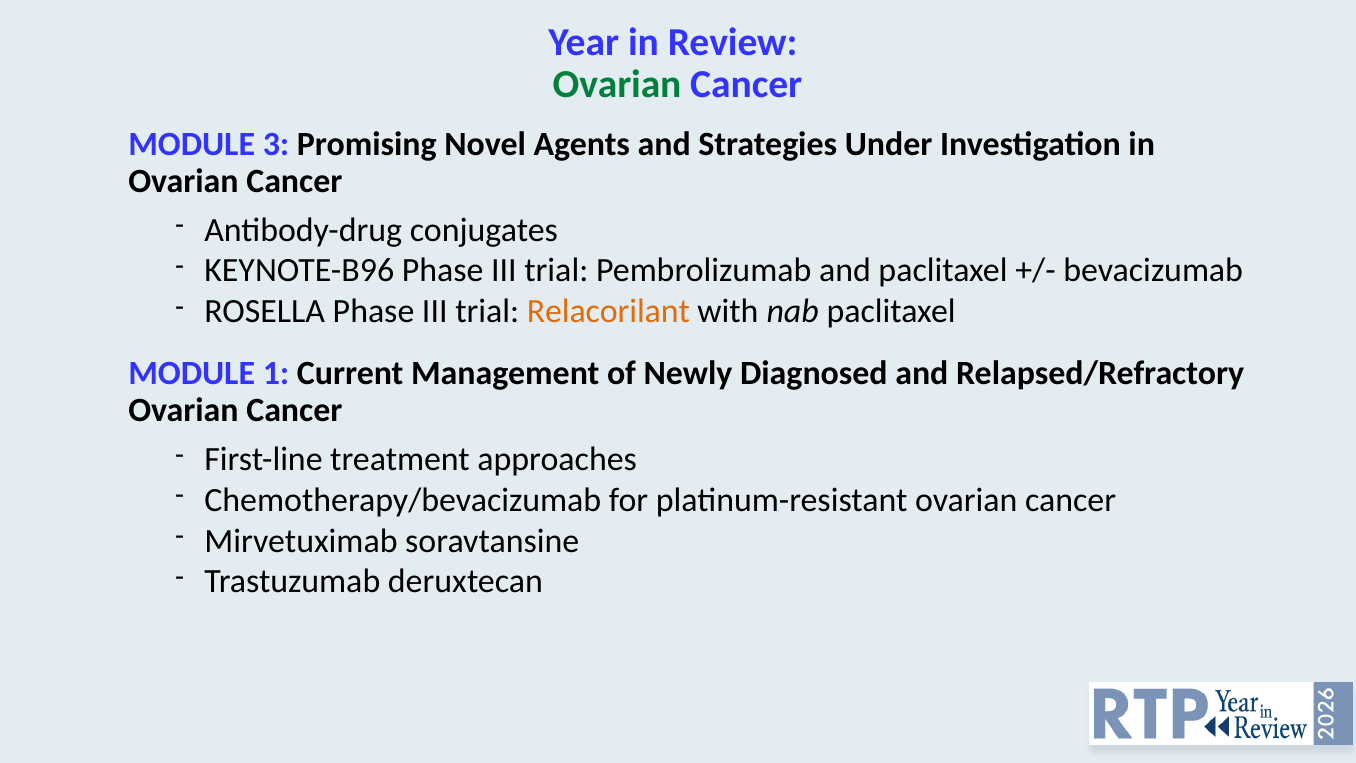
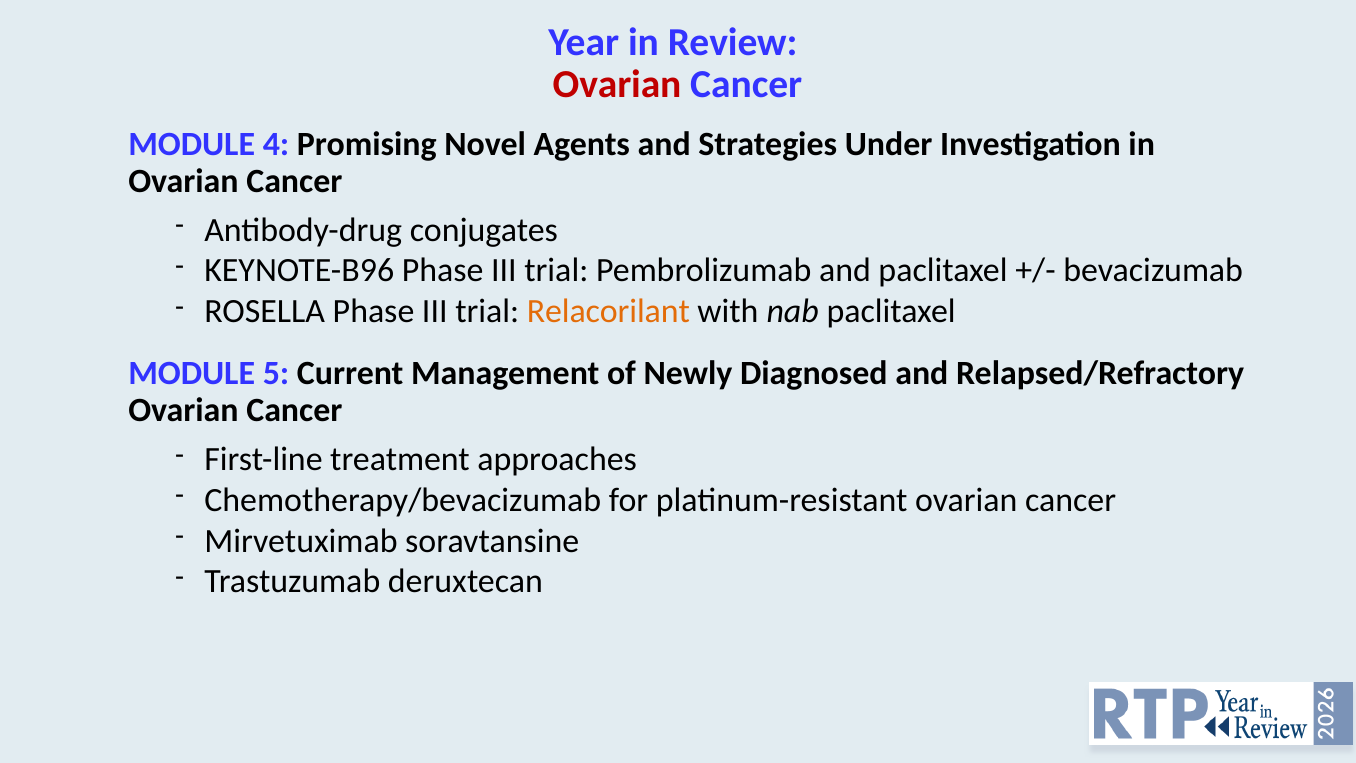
Ovarian colour: green -> red (617, 85)
3: 3 -> 4 (276, 144)
1: 1 -> 5 (276, 373)
